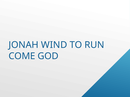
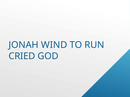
COME: COME -> CRIED (22, 56)
